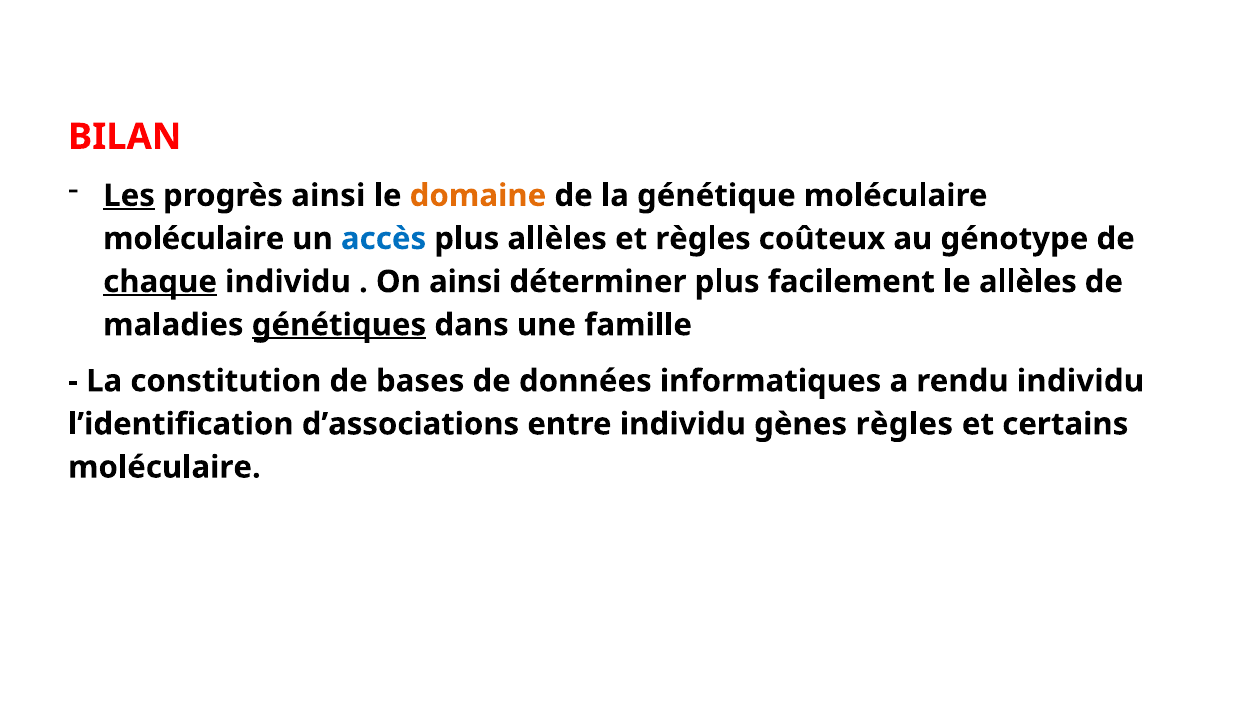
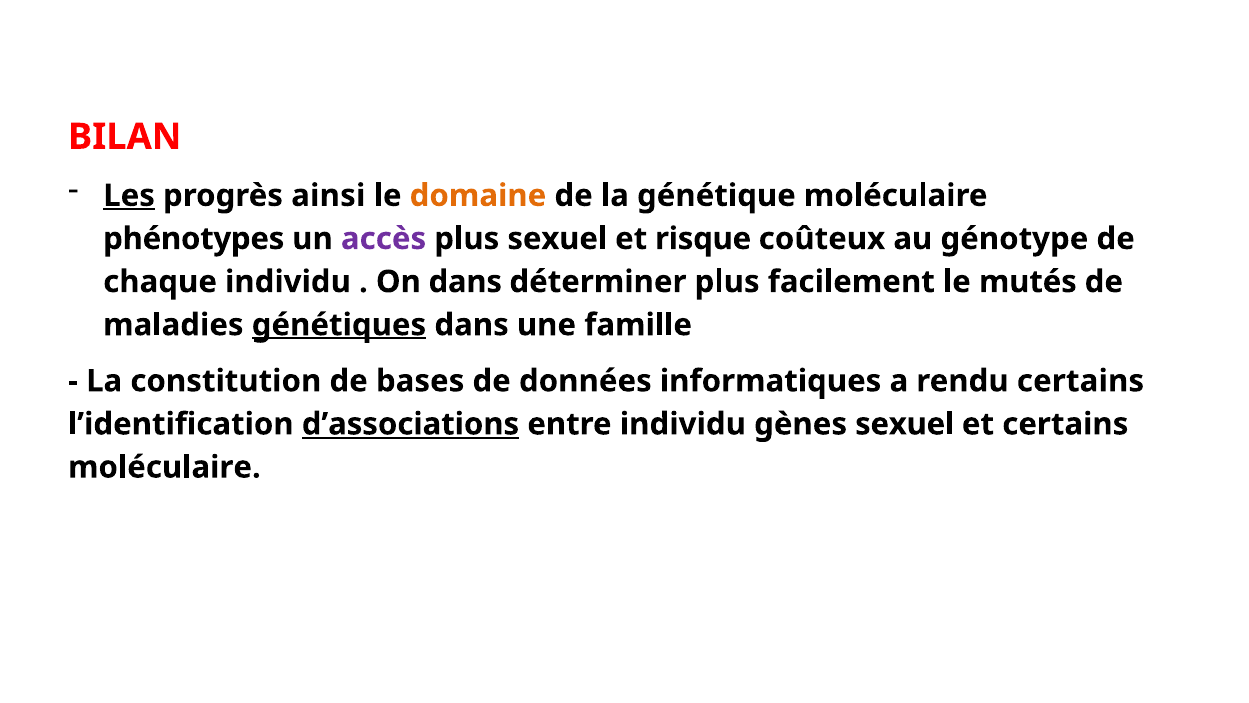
moléculaire: moléculaire -> phénotypes (194, 239)
accès colour: blue -> purple (384, 239)
plus allèles: allèles -> sexuel (557, 239)
et règles: règles -> risque (703, 239)
chaque underline: present -> none (160, 282)
On ainsi: ainsi -> dans (465, 282)
le allèles: allèles -> mutés (1028, 282)
rendu individu: individu -> certains (1080, 381)
d’associations underline: none -> present (410, 424)
gènes règles: règles -> sexuel (905, 424)
